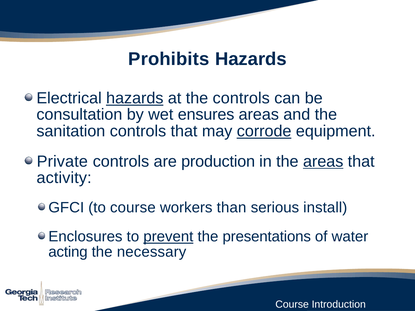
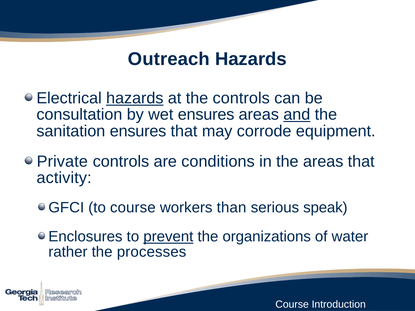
Prohibits: Prohibits -> Outreach (169, 59)
and underline: none -> present (297, 115)
sanitation controls: controls -> ensures (138, 131)
corrode underline: present -> none (264, 131)
production: production -> conditions (218, 162)
areas underline: present -> none (323, 162)
install: install -> speak (325, 208)
presentations: presentations -> organizations (267, 237)
acting: acting -> rather (68, 252)
necessary: necessary -> processes (152, 252)
